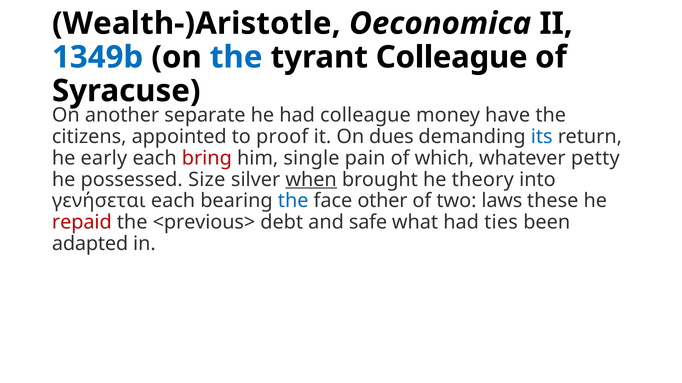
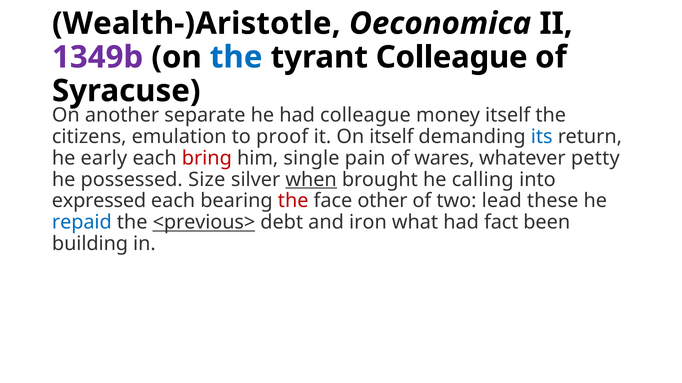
1349b colour: blue -> purple (98, 57)
money have: have -> itself (508, 115)
appointed: appointed -> emulation (179, 137)
On dues: dues -> itself (391, 137)
which: which -> wares (444, 158)
theory: theory -> calling (483, 180)
γενήσεται: γενήσεται -> expressed (99, 201)
the colour: blue -> red (293, 201)
laws: laws -> lead (502, 201)
repaid colour: red -> blue (82, 223)
<previous> underline: none -> present (204, 223)
safe: safe -> iron (368, 223)
ties: ties -> fact (501, 223)
adapted: adapted -> building (90, 244)
